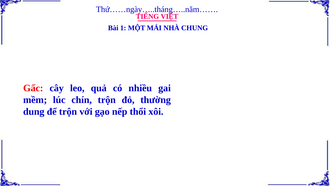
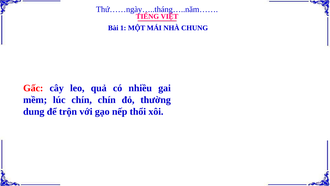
chín trộn: trộn -> chín (107, 100)
